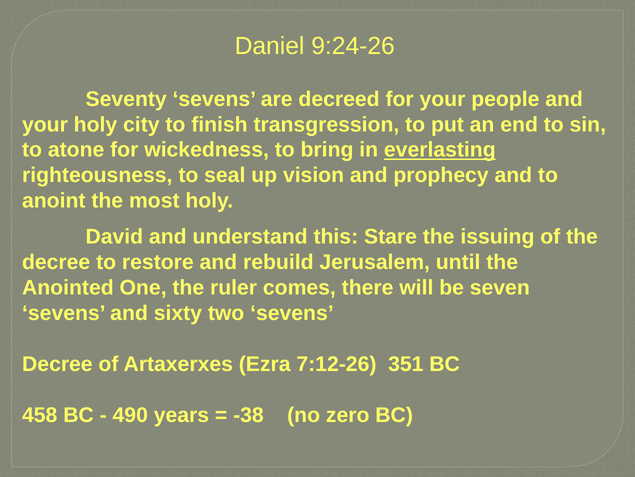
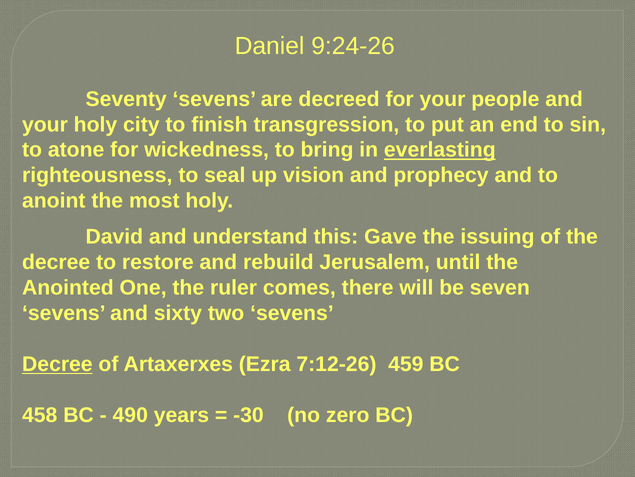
Stare: Stare -> Gave (390, 237)
Decree underline: none -> present (57, 364)
351: 351 -> 459 (406, 364)
-38: -38 -> -30 (248, 415)
